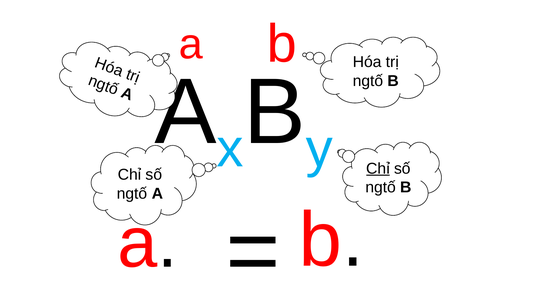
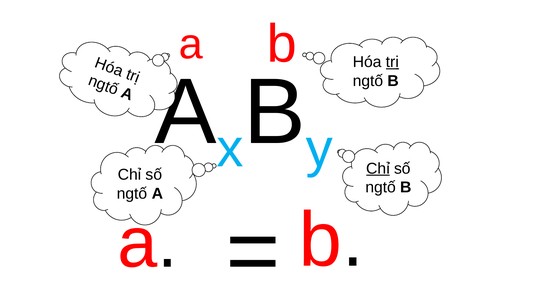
trị underline: none -> present (392, 62)
